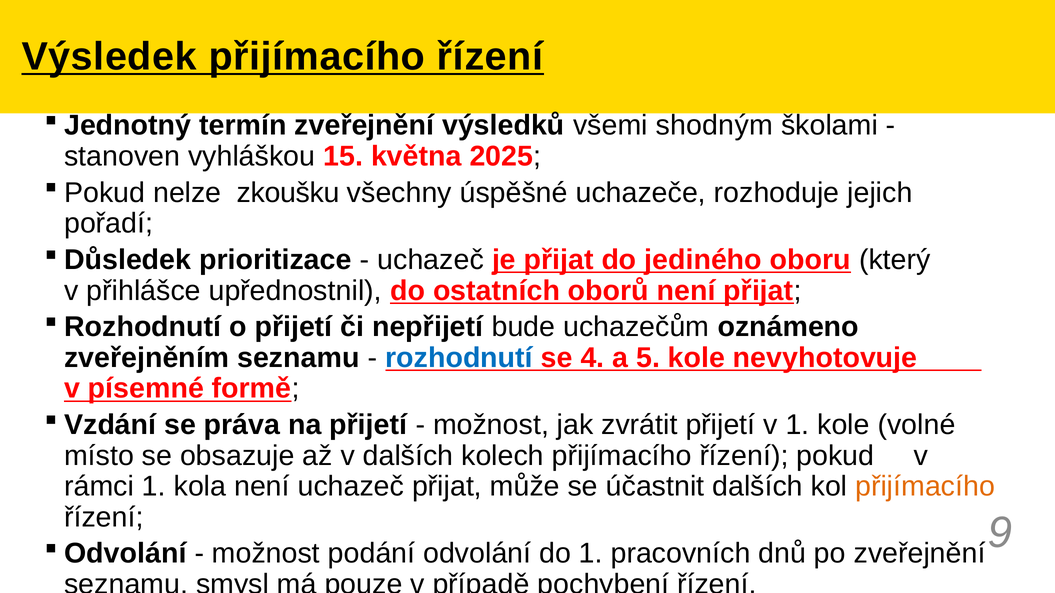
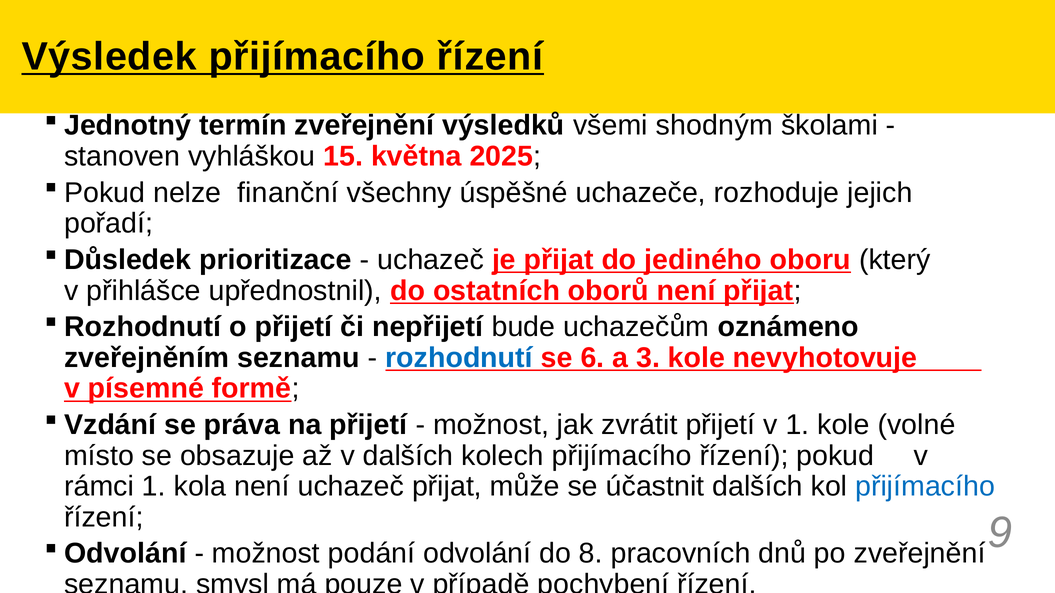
zkoušku: zkoušku -> finanční (288, 193)
4: 4 -> 6 (592, 358)
5: 5 -> 3 (648, 358)
přijímacího colour: orange -> blue (925, 487)
do 1: 1 -> 8 (591, 554)
